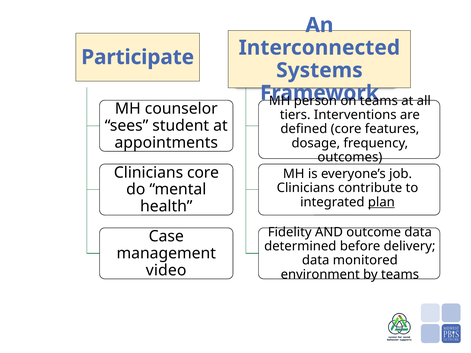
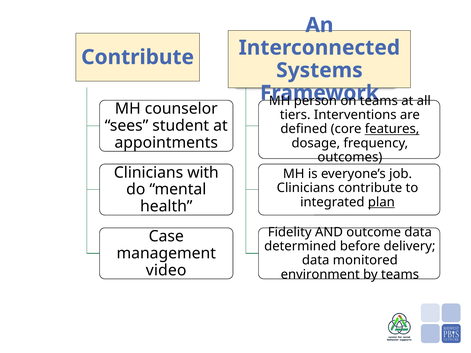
Participate: Participate -> Contribute (138, 57)
features underline: none -> present (392, 129)
Clinicians core: core -> with (203, 173)
